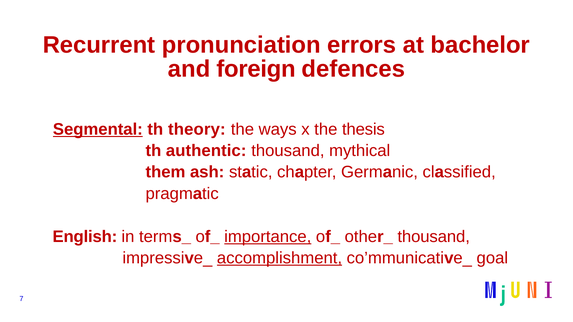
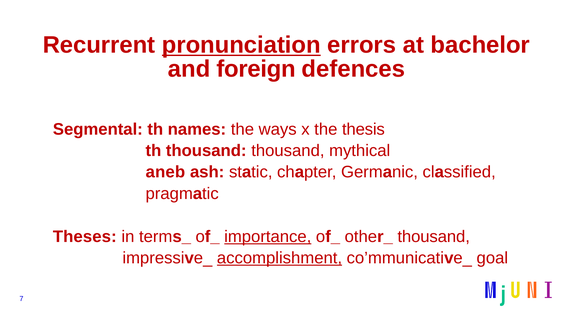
pronunciation underline: none -> present (241, 45)
Segmental underline: present -> none (98, 129)
theory: theory -> names (197, 129)
th authentic: authentic -> thousand (206, 151)
them: them -> aneb (165, 172)
English: English -> Theses (85, 237)
